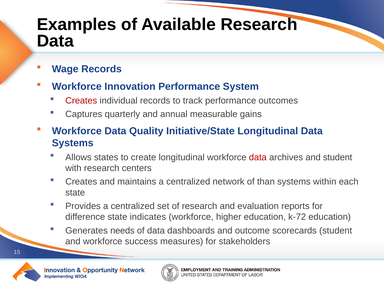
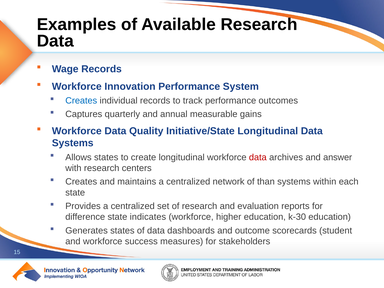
Creates colour: red -> blue (81, 101)
and student: student -> answer (338, 157)
k-72: k-72 -> k-30 (297, 217)
Generates needs: needs -> states (122, 231)
